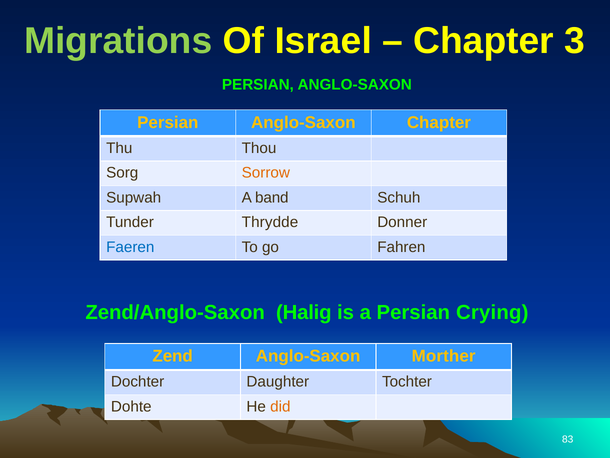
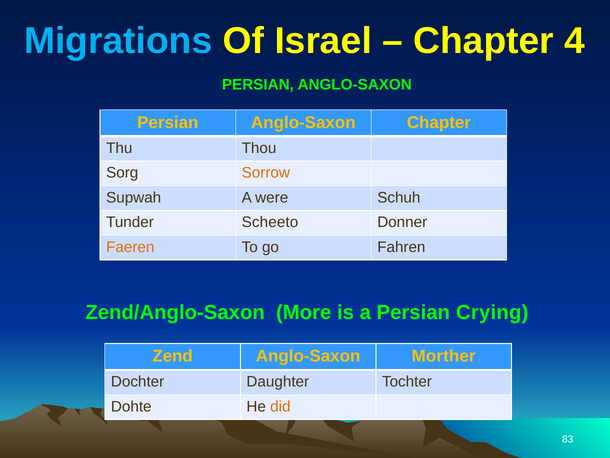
Migrations colour: light green -> light blue (118, 41)
3: 3 -> 4 (575, 41)
band: band -> were (272, 197)
Thrydde: Thrydde -> Scheeto (270, 222)
Faeren colour: blue -> orange (130, 247)
Halig: Halig -> More (304, 312)
